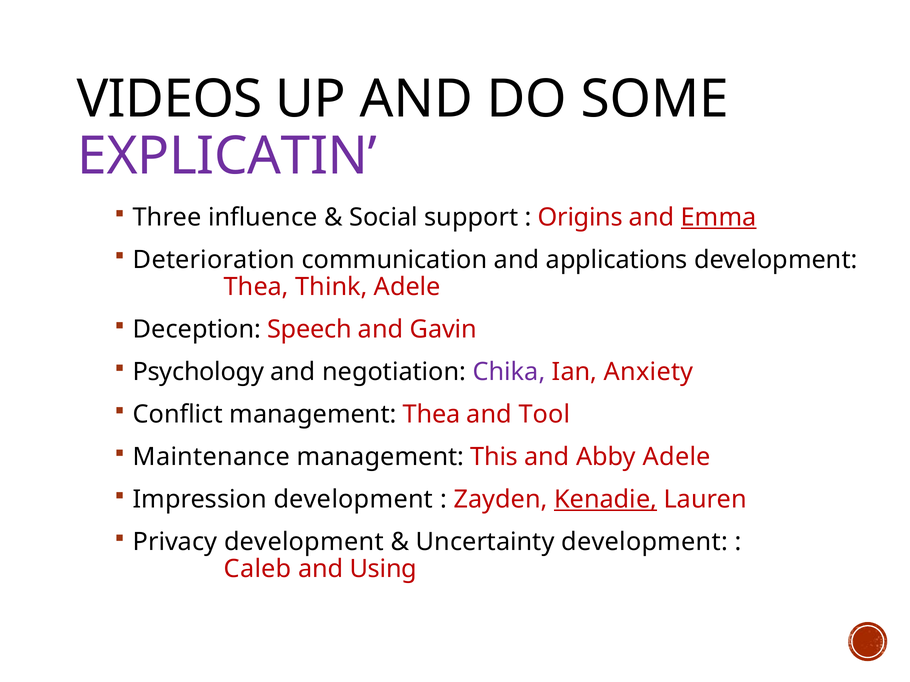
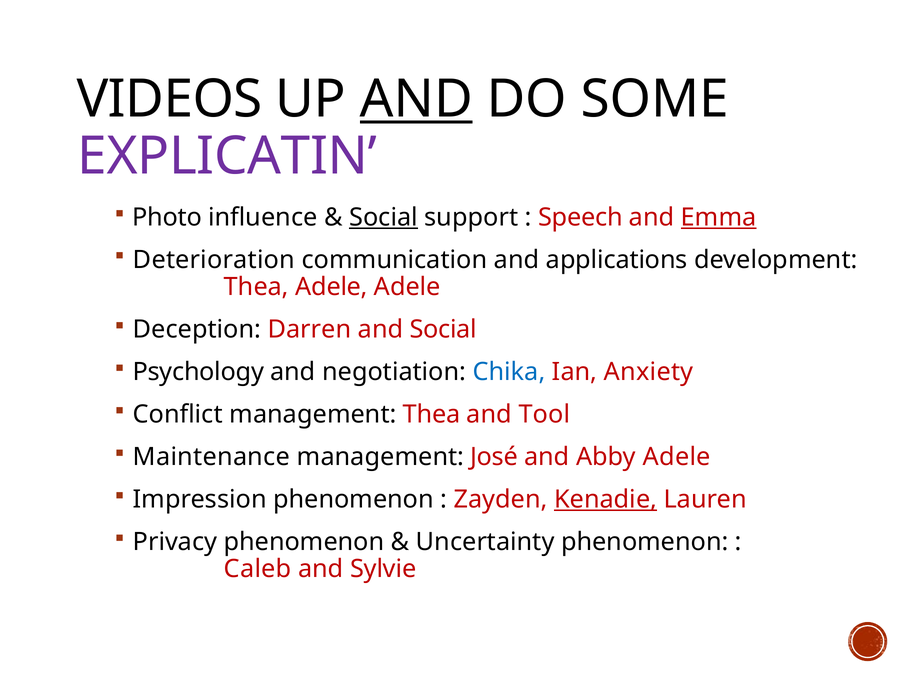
AND underline: none -> present (416, 99)
Three: Three -> Photo (167, 217)
Social underline: none -> present (383, 217)
Origins: Origins -> Speech (580, 217)
Thea Think: Think -> Adele (331, 287)
Speech: Speech -> Darren (309, 330)
and Gavin: Gavin -> Social (443, 330)
Chika colour: purple -> blue (509, 372)
This: This -> José (494, 457)
Impression development: development -> phenomenon (353, 500)
Privacy development: development -> phenomenon (304, 542)
Uncertainty development: development -> phenomenon (645, 542)
Using: Using -> Sylvie (383, 570)
